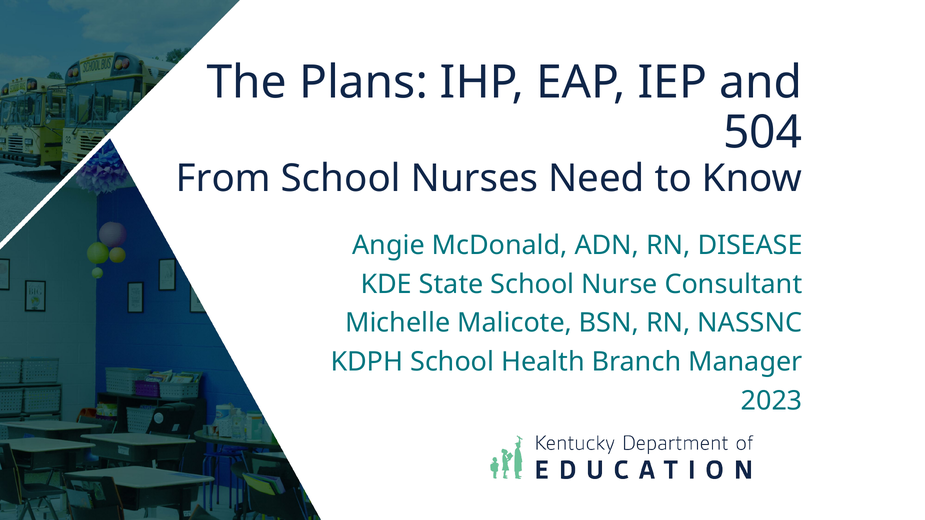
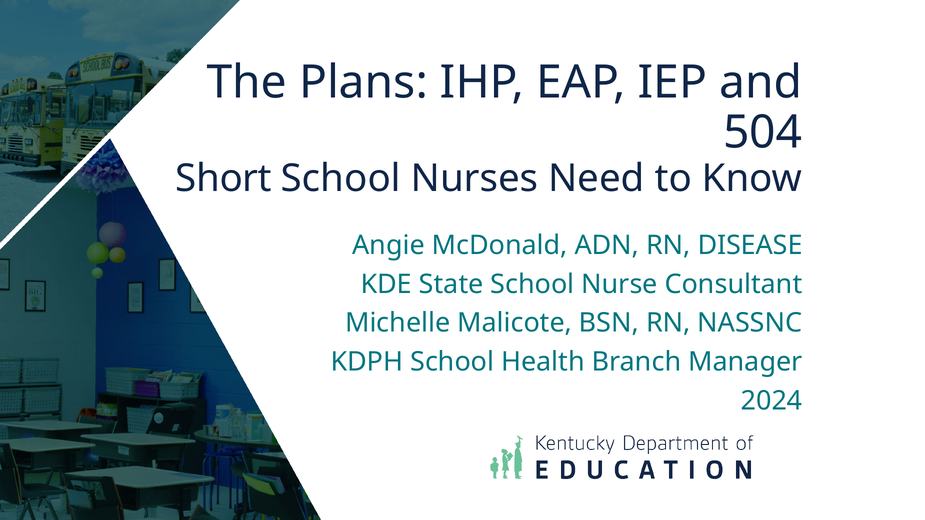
From: From -> Short (224, 179)
2023: 2023 -> 2024 (772, 401)
